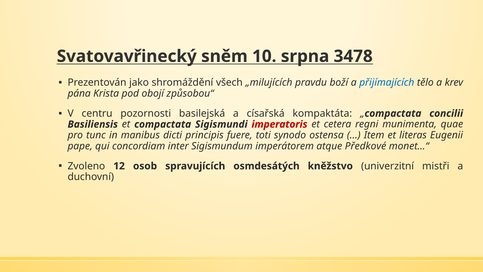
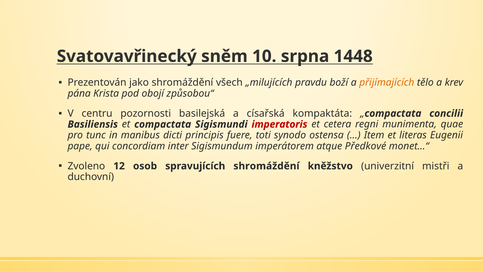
3478: 3478 -> 1448 (353, 56)
přijímajících colour: blue -> orange (387, 83)
spravujících osmdesátých: osmdesátých -> shromáždění (266, 166)
